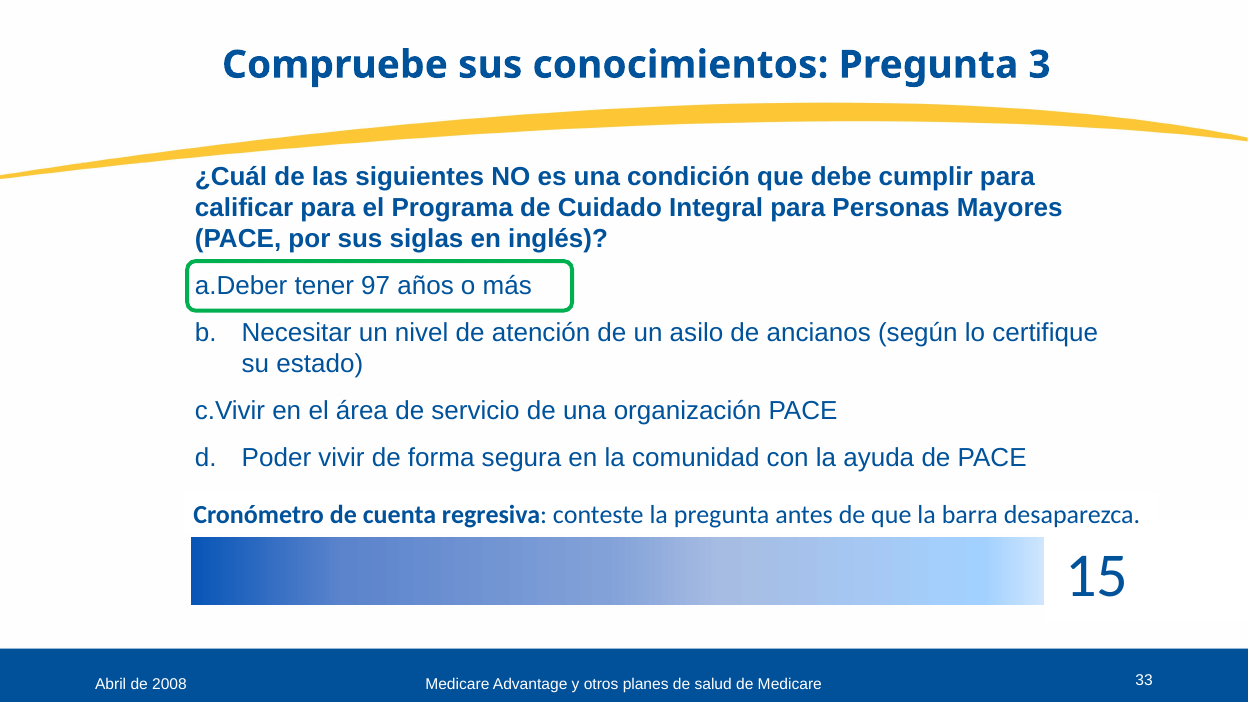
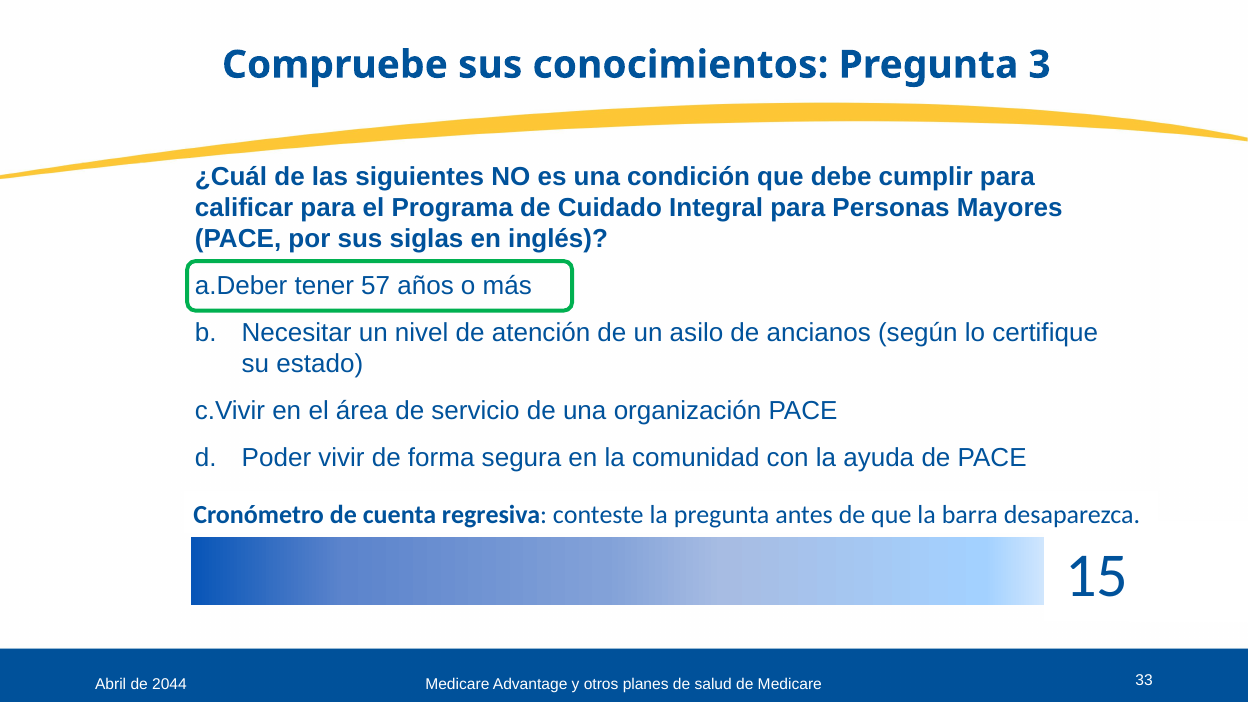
97: 97 -> 57 (376, 286)
2008: 2008 -> 2044 (169, 684)
